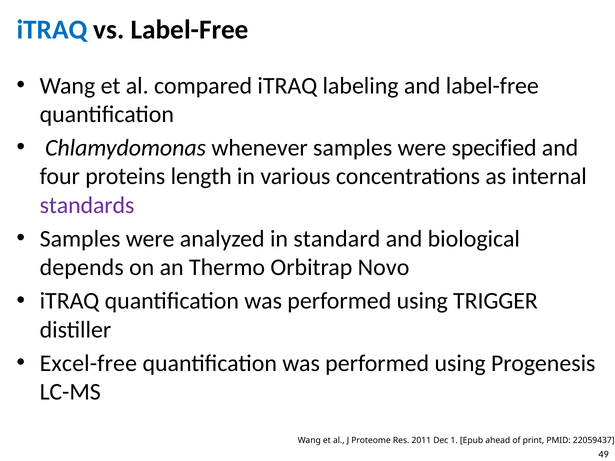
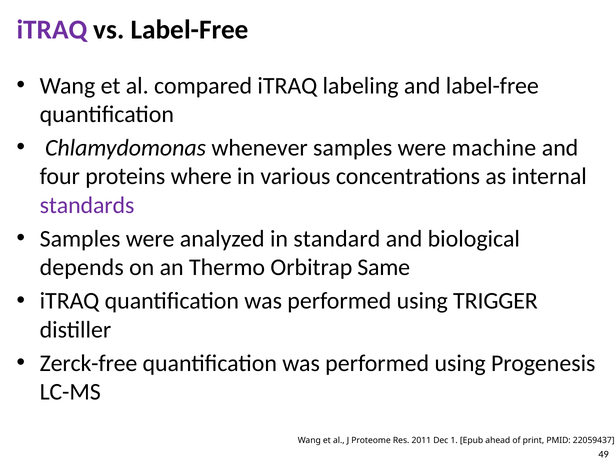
iTRAQ colour: blue -> purple (52, 30)
specified: specified -> machine (494, 148)
length: length -> where (201, 177)
Novo: Novo -> Same (384, 268)
Excel-free: Excel-free -> Zerck-free (88, 363)
